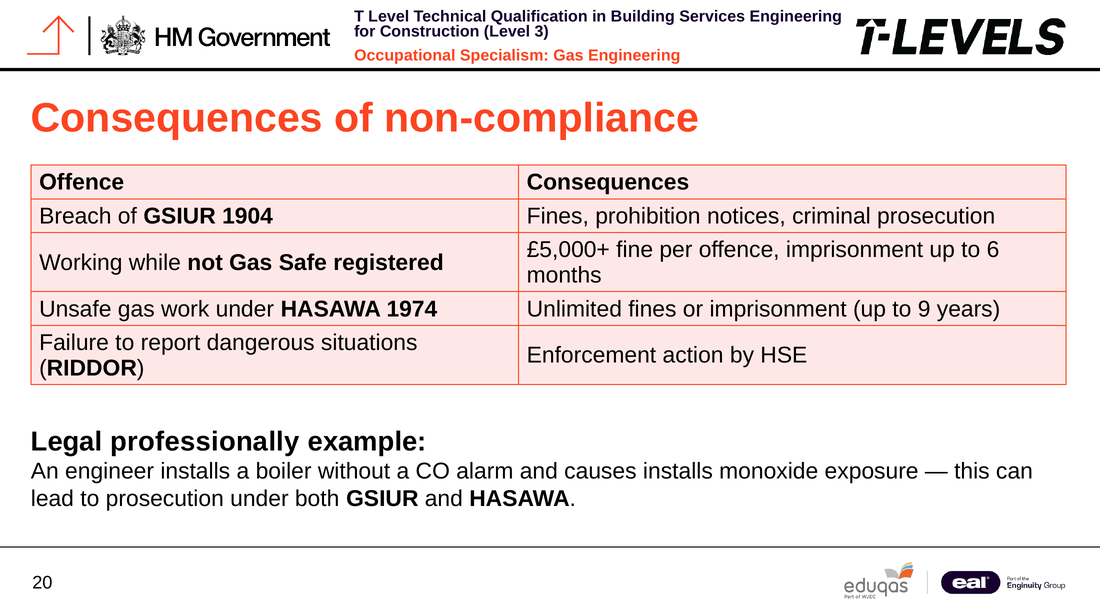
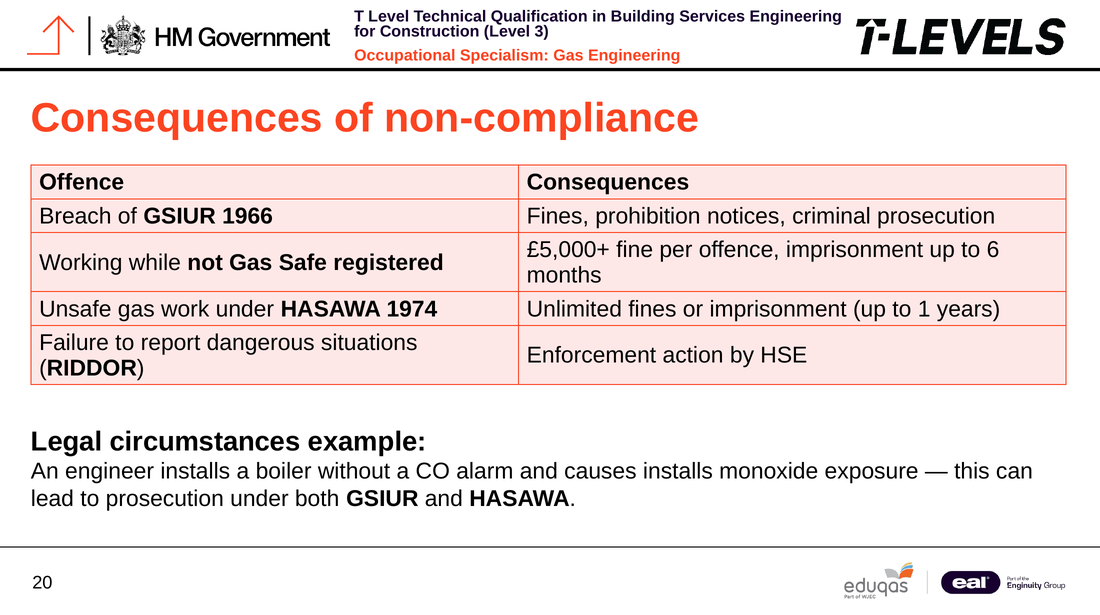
1904: 1904 -> 1966 (248, 216)
9: 9 -> 1 (924, 309)
professionally: professionally -> circumstances (205, 441)
